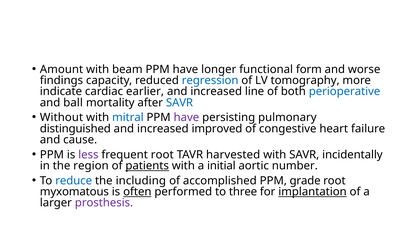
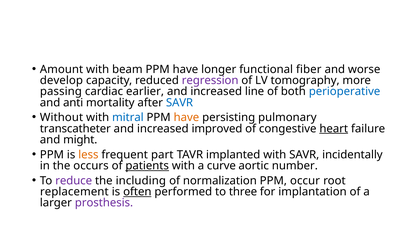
form: form -> fiber (309, 70)
findings: findings -> develop (61, 81)
regression colour: blue -> purple (210, 81)
indicate: indicate -> passing (61, 92)
ball: ball -> anti (73, 103)
have colour: purple -> orange (186, 118)
distinguished: distinguished -> transcatheter (75, 129)
heart underline: none -> present (334, 129)
cause: cause -> might (80, 140)
less colour: purple -> orange (88, 155)
frequent root: root -> part (162, 155)
harvested: harvested -> implanted (233, 155)
region: region -> occurs (91, 166)
initial: initial -> curve (221, 166)
reduce colour: blue -> purple (74, 181)
accomplished: accomplished -> normalization (220, 181)
grade: grade -> occur (305, 181)
myxomatous: myxomatous -> replacement (74, 192)
implantation underline: present -> none (313, 192)
